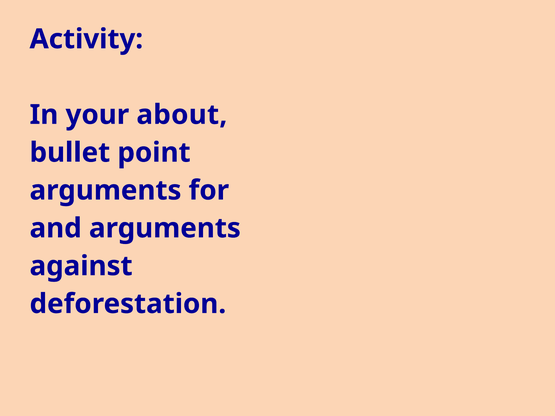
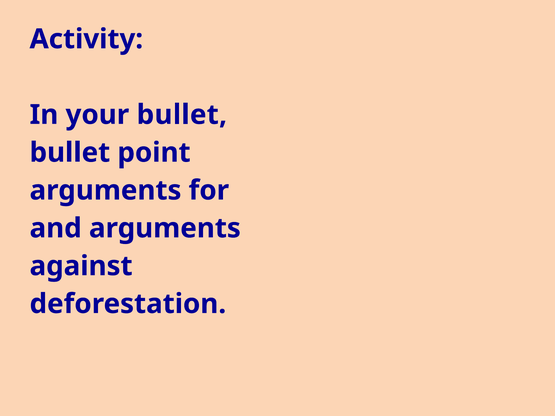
your about: about -> bullet (182, 115)
